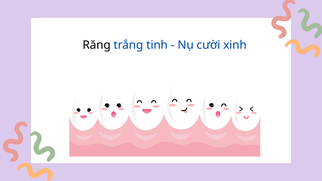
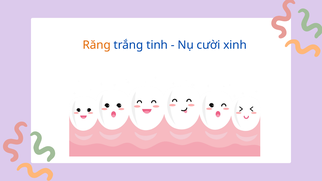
Răng colour: black -> orange (97, 45)
